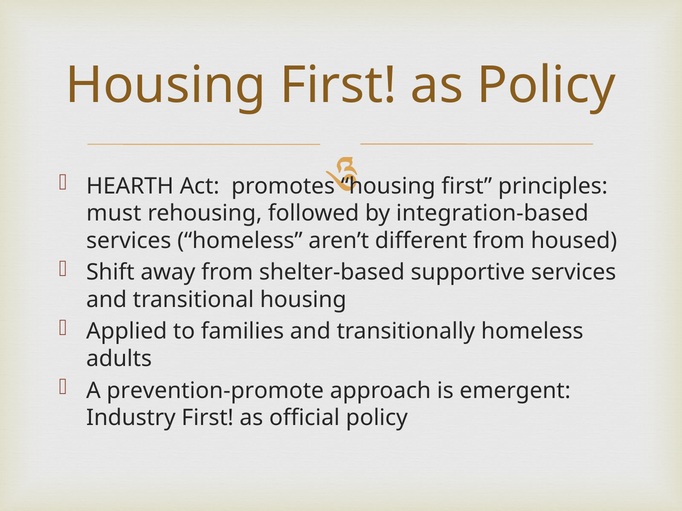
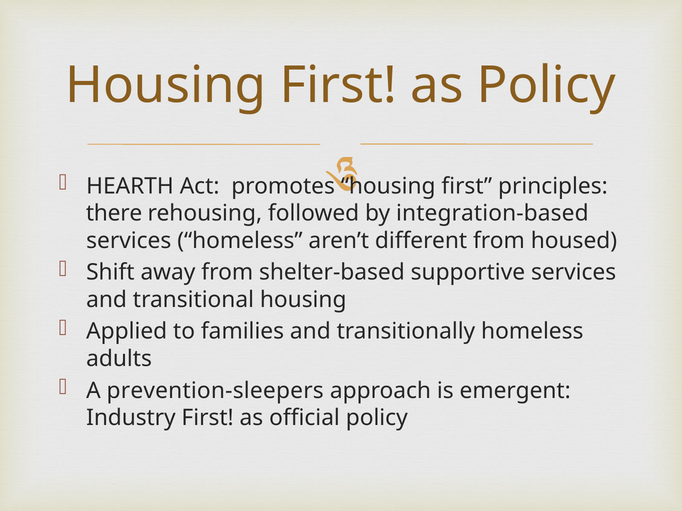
must: must -> there (114, 214)
prevention-promote: prevention-promote -> prevention-sleepers (215, 391)
